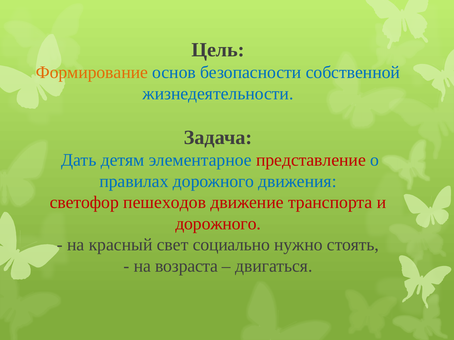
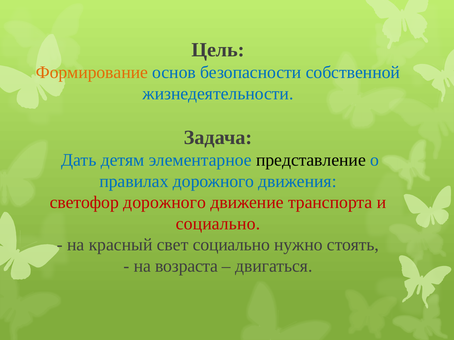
представление colour: red -> black (311, 160)
светофор пешеходов: пешеходов -> дорожного (165, 203)
дорожного: дорожного -> социально (218, 224)
